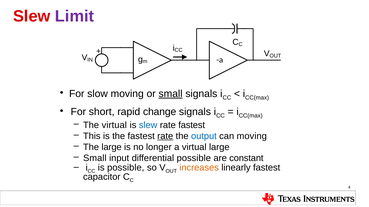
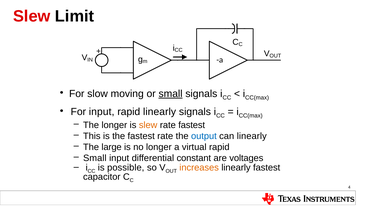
Limit colour: purple -> black (75, 16)
For short: short -> input (102, 112)
rapid change: change -> linearly (160, 112)
The virtual: virtual -> longer (114, 125)
slew colour: blue -> orange (148, 125)
rate underline: present -> none (165, 136)
can moving: moving -> linearly (252, 136)
virtual large: large -> rapid (219, 147)
differential possible: possible -> constant (194, 159)
constant: constant -> voltages (246, 159)
